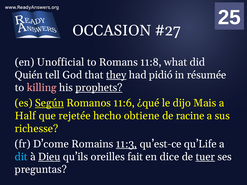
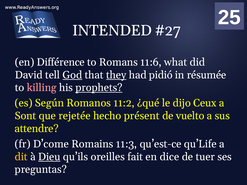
OCCASION: OCCASION -> INTENDED (112, 30)
Unofficial: Unofficial -> Différence (61, 62)
11:8: 11:8 -> 11:6 (151, 62)
Quién: Quién -> David (29, 75)
God underline: none -> present (72, 75)
Según underline: present -> none (49, 103)
11:6: 11:6 -> 11:2 (124, 103)
Mais: Mais -> Ceux (205, 103)
Half: Half -> Sont (25, 116)
obtiene: obtiene -> présent (142, 116)
racine: racine -> vuelto (190, 116)
richesse: richesse -> attendre (37, 129)
11:3 underline: present -> none (126, 144)
dit colour: light blue -> yellow (21, 157)
tuer underline: present -> none (205, 157)
